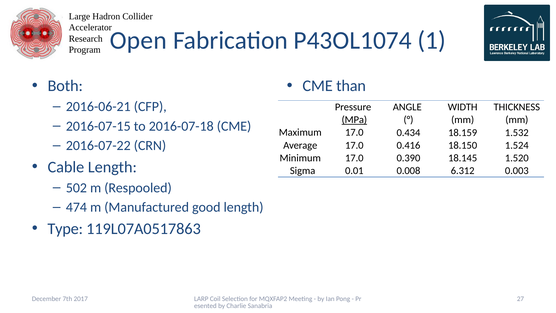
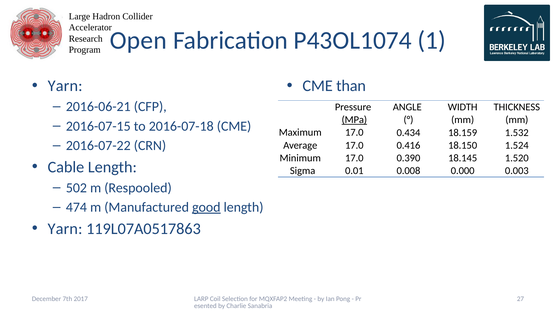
Both: Both -> Yarn (65, 86)
6.312: 6.312 -> 0.000 (463, 171)
good underline: none -> present (206, 207)
Type: Type -> Yarn (65, 229)
